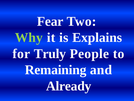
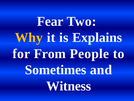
Why colour: light green -> yellow (29, 37)
Truly: Truly -> From (50, 53)
Remaining: Remaining -> Sometimes (56, 69)
Already: Already -> Witness (69, 86)
